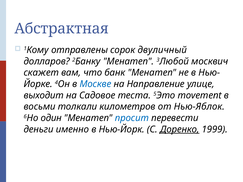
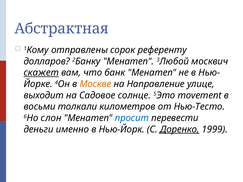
двуличный: двуличный -> референту (162, 50)
скажет underline: none -> present (41, 73)
Москве colour: blue -> orange (95, 84)
теста: теста -> солнце (134, 95)
Нью-Яблок: Нью-Яблок -> Нью-Тесто (199, 107)
один: один -> слон (51, 118)
